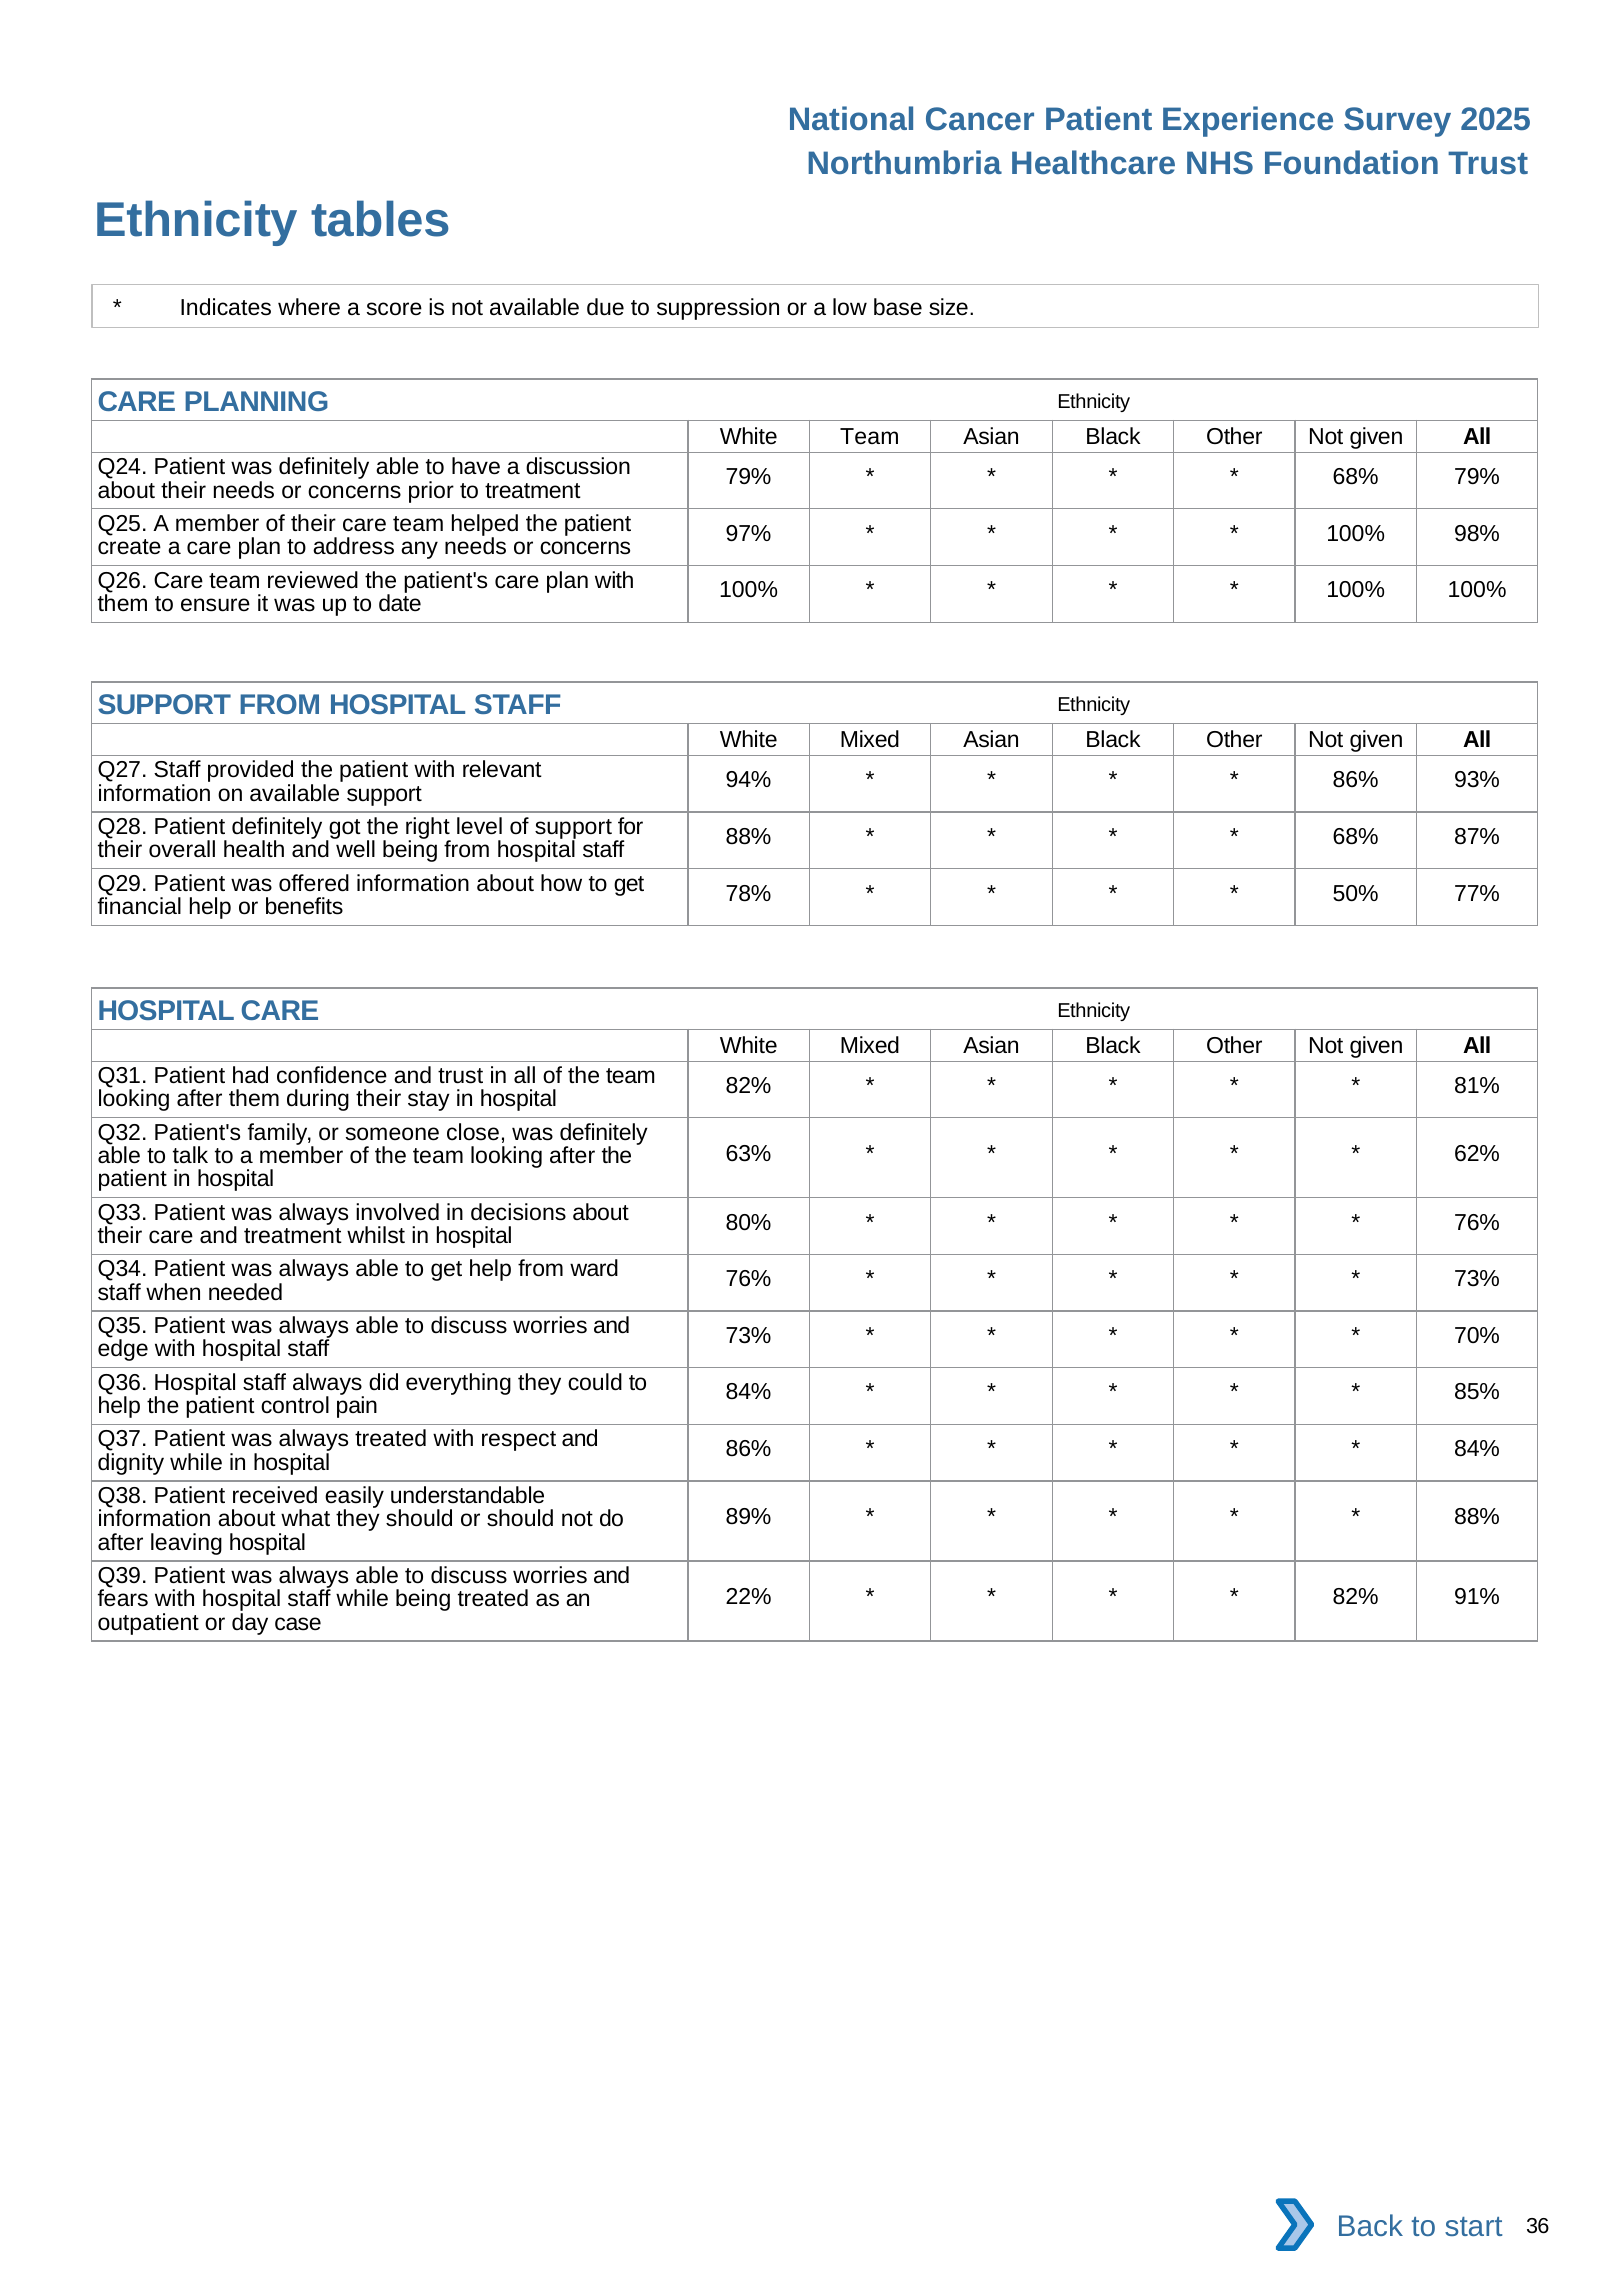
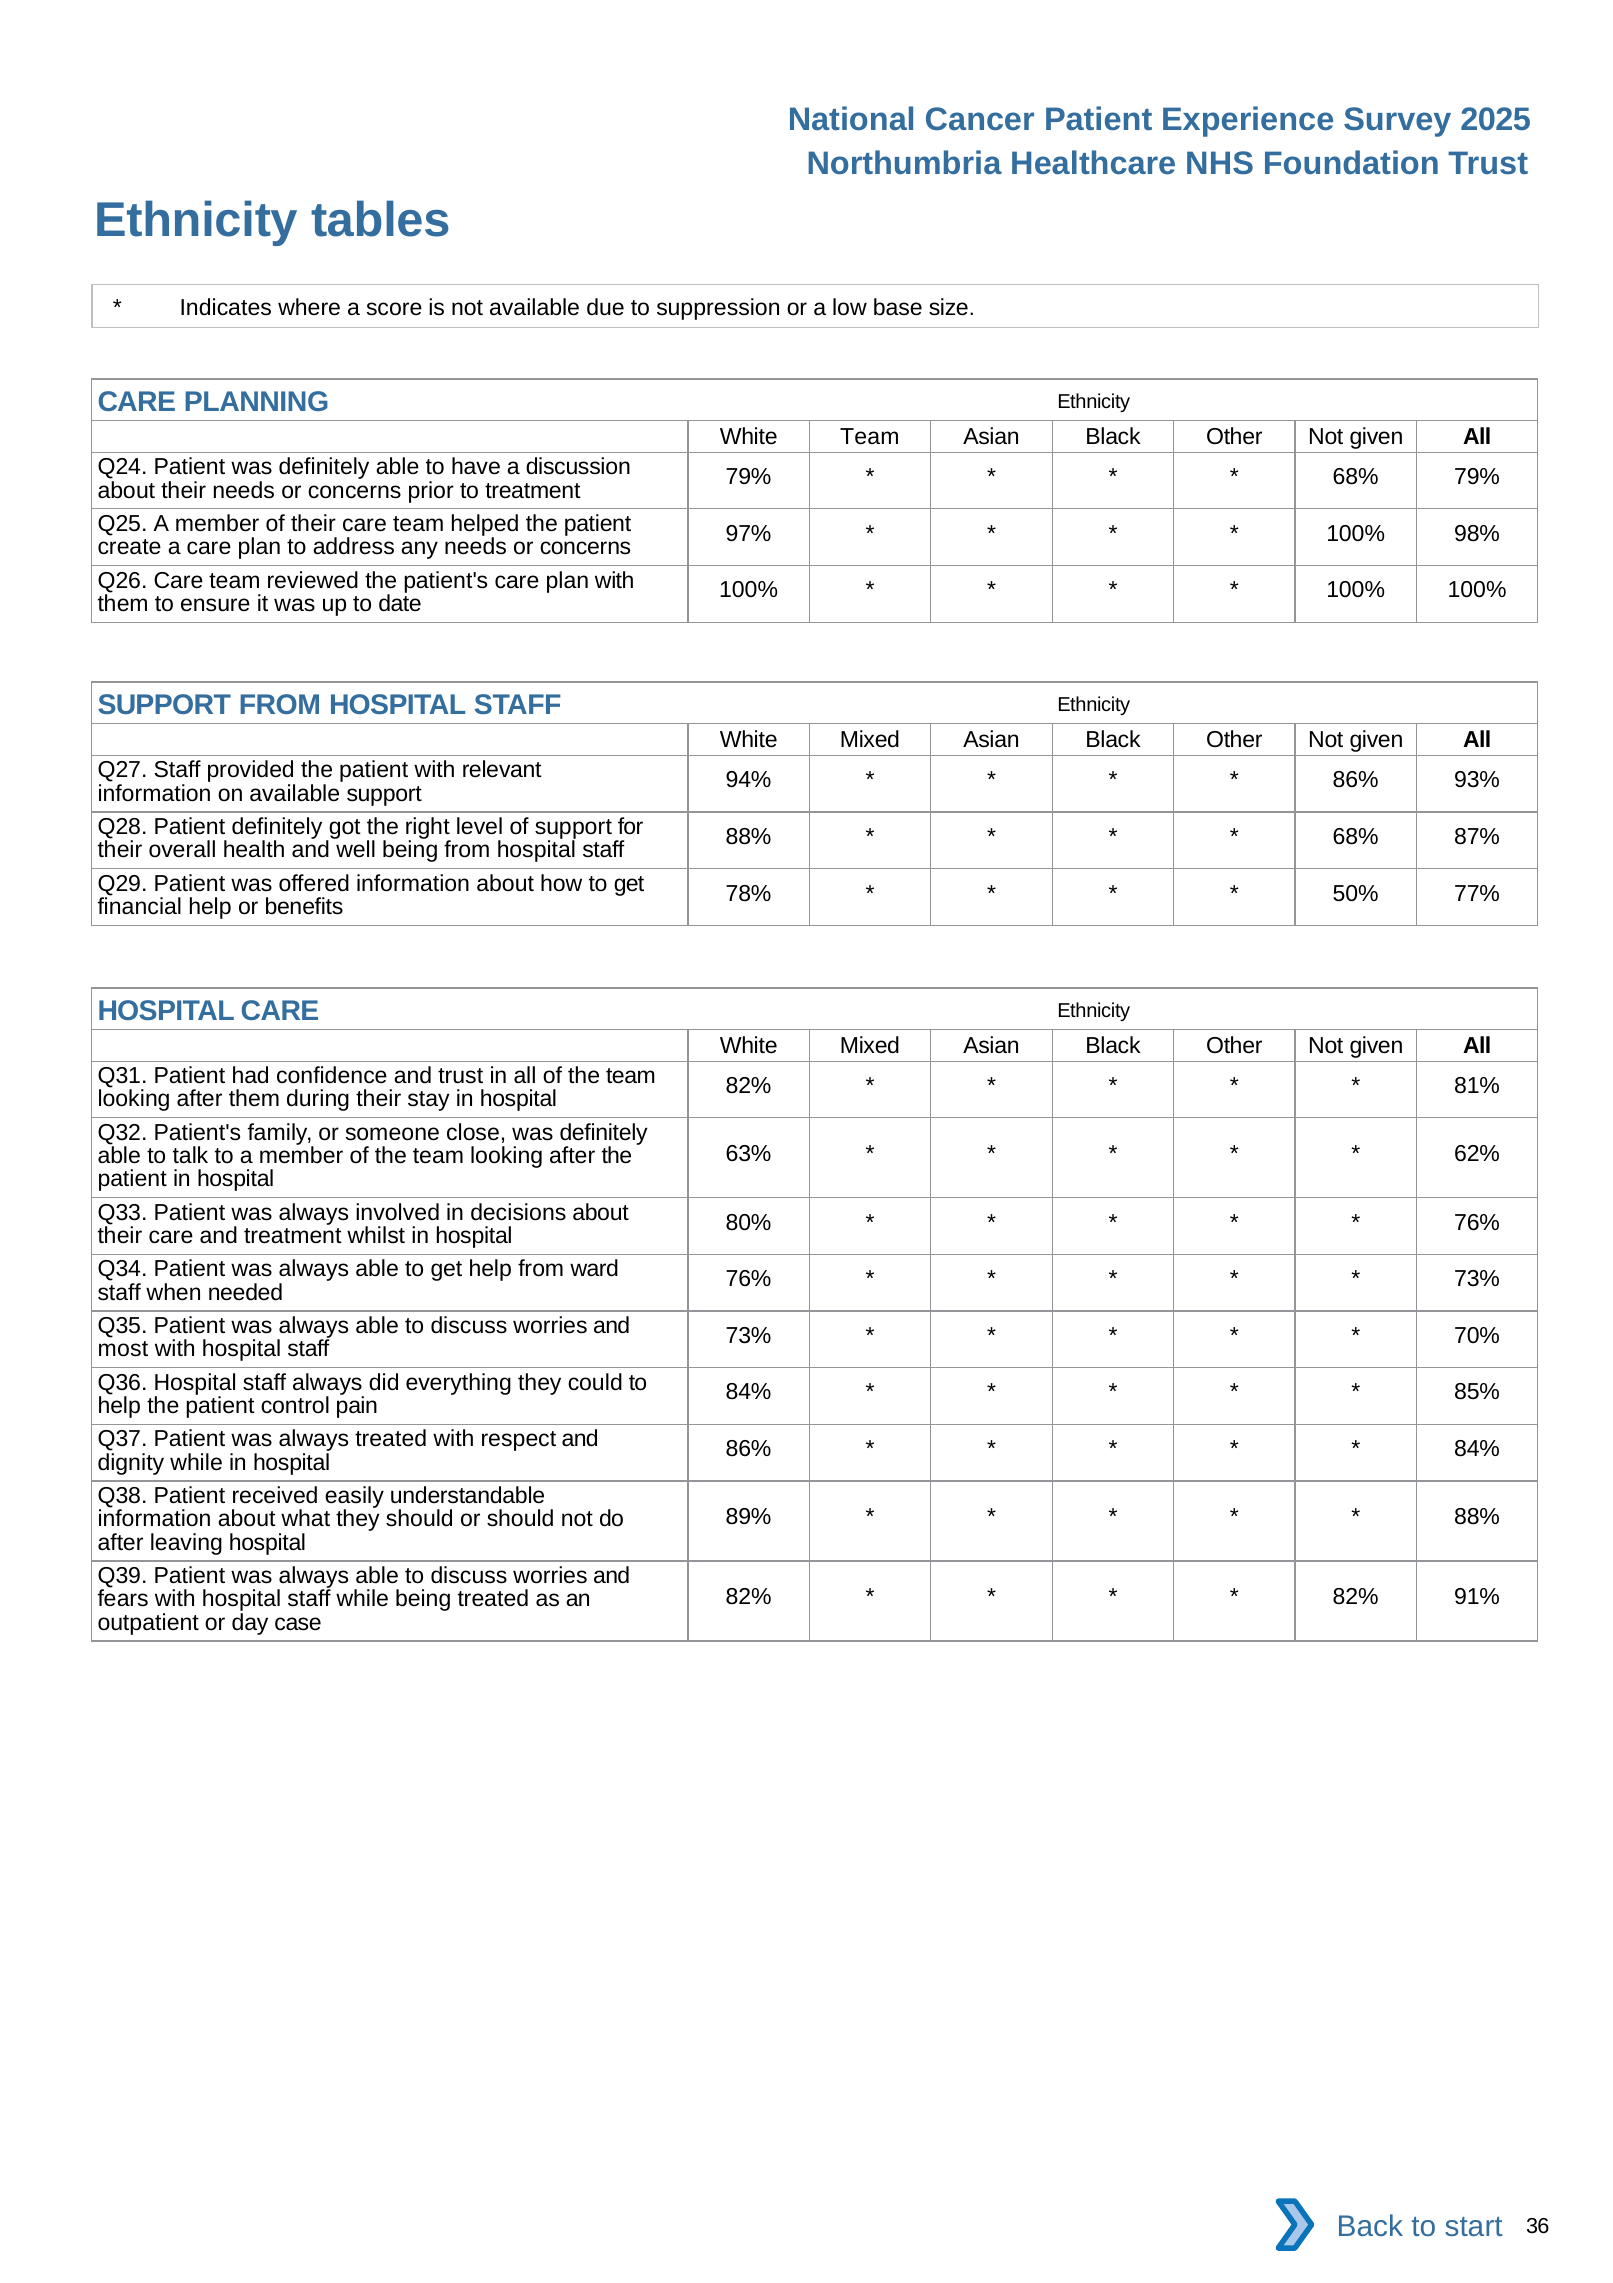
edge: edge -> most (123, 1349)
22%: 22% -> 82% (749, 1597)
